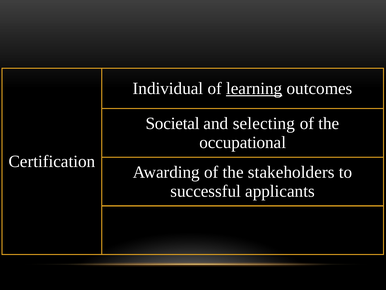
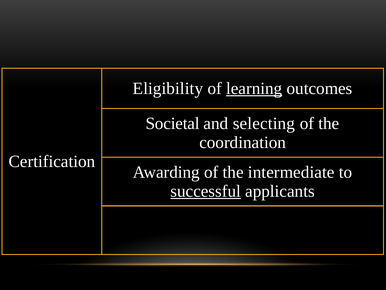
Individual: Individual -> Eligibility (168, 88)
occupational: occupational -> coordination (243, 142)
stakeholders: stakeholders -> intermediate (291, 172)
successful underline: none -> present (206, 191)
